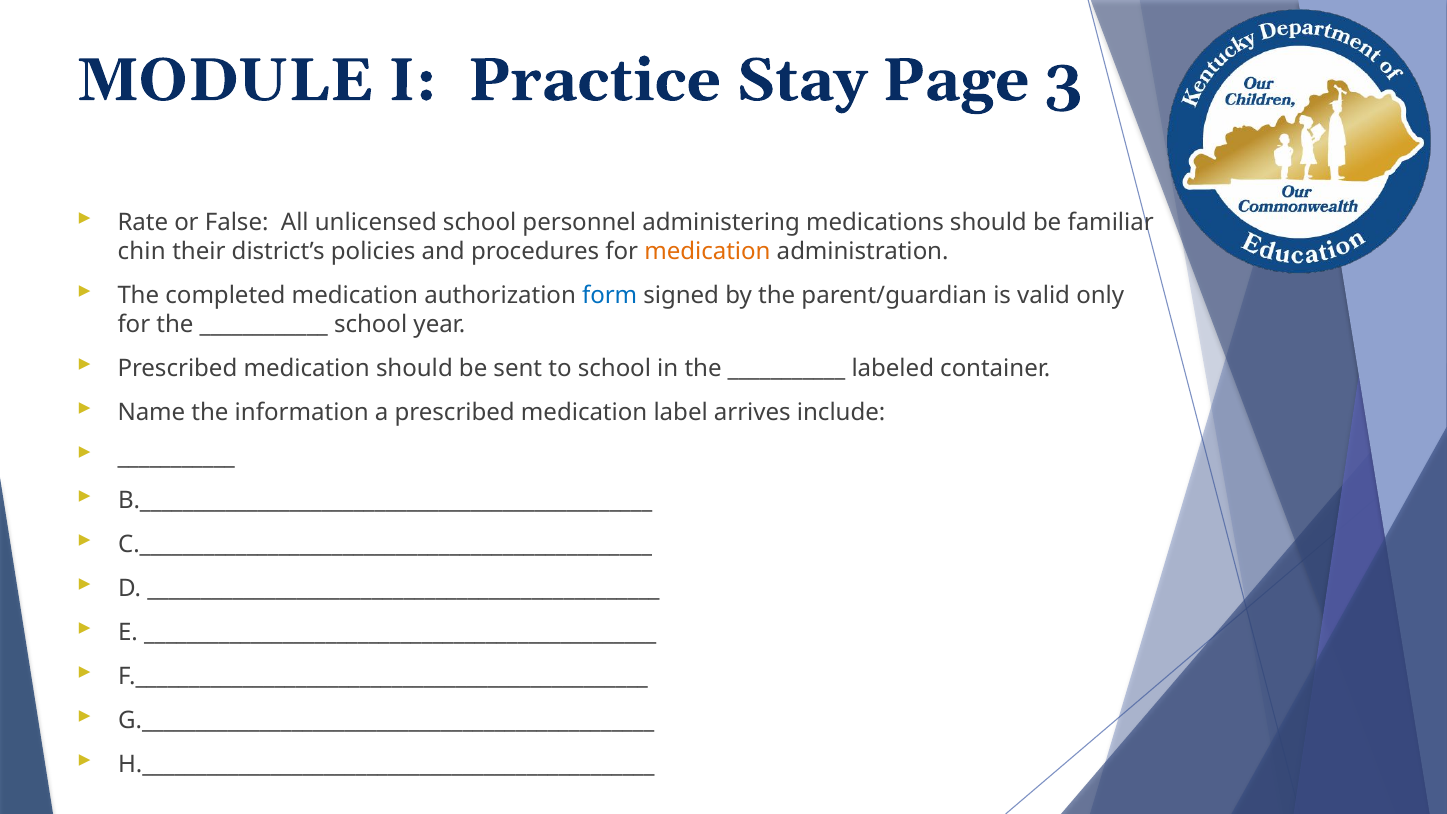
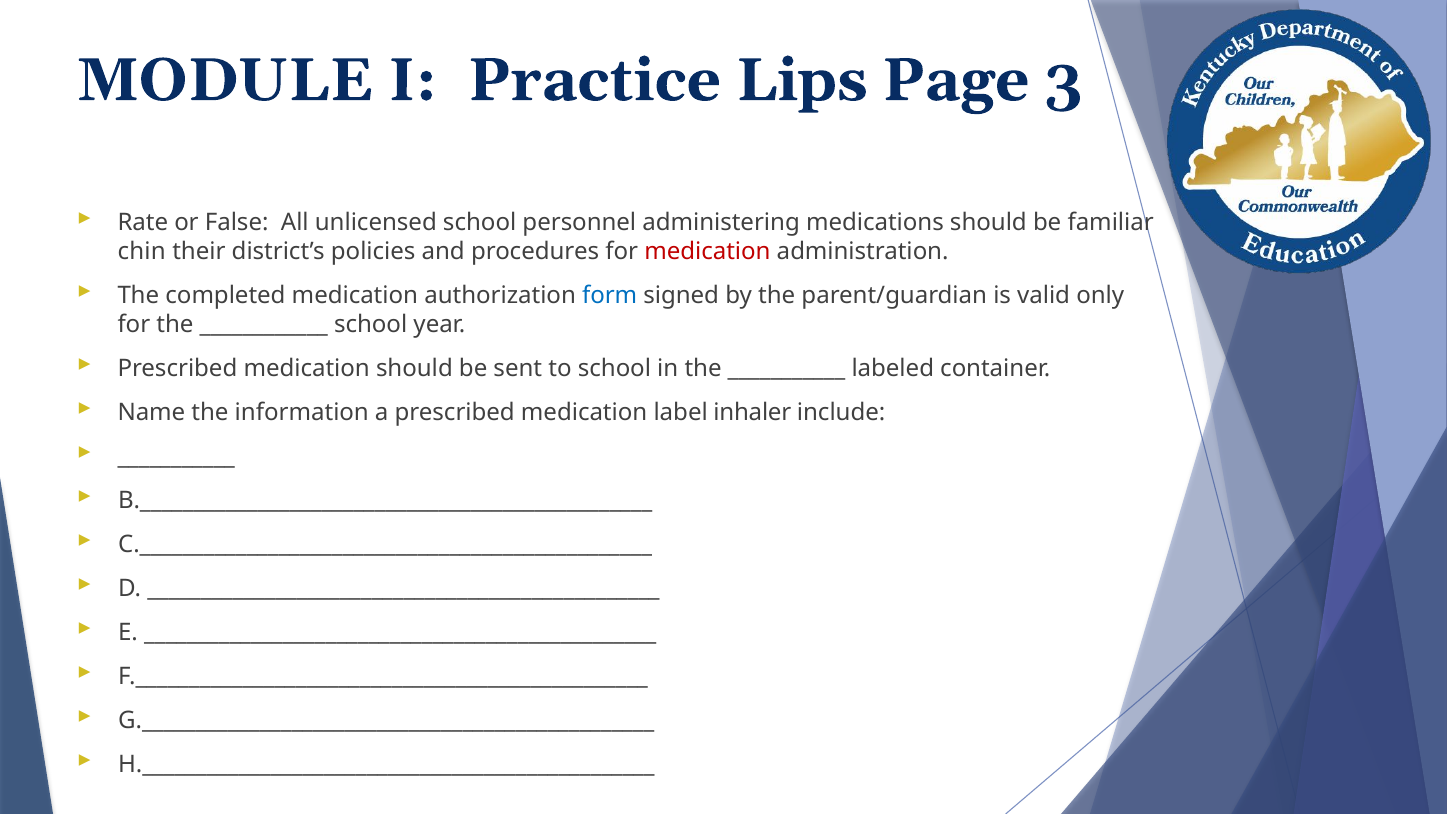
Stay: Stay -> Lips (802, 80)
medication colour: orange -> red (707, 252)
arrives: arrives -> inhaler (752, 413)
